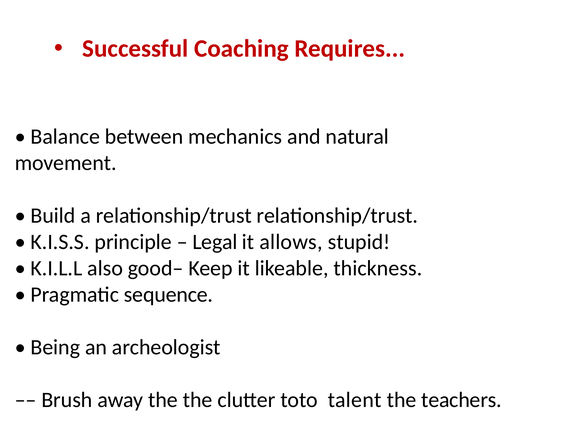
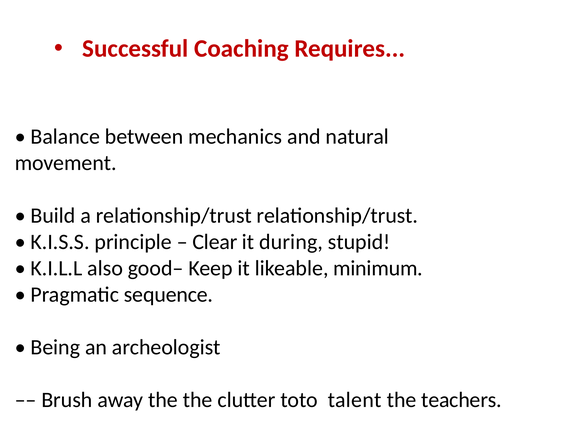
Legal: Legal -> Clear (215, 242)
allows: allows -> during (291, 242)
thickness: thickness -> minimum (378, 268)
